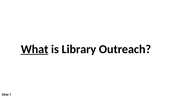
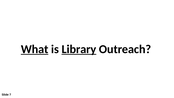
Library underline: none -> present (79, 49)
